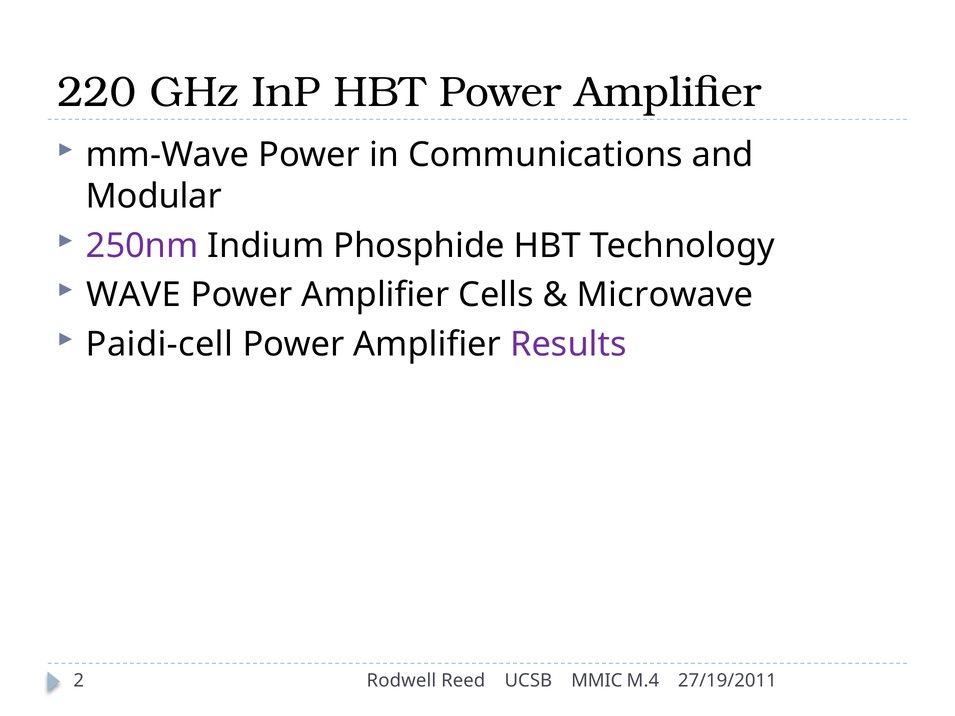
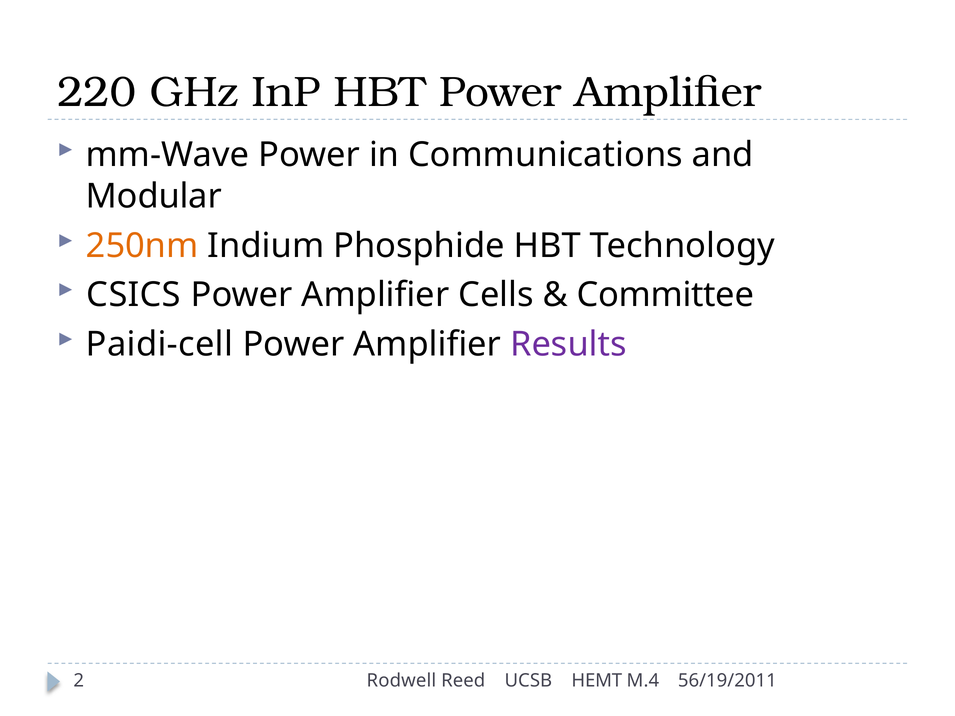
250nm colour: purple -> orange (142, 246)
WAVE: WAVE -> CSICS (134, 295)
Microwave: Microwave -> Committee (665, 295)
MMIC: MMIC -> HEMT (597, 681)
27/19/2011: 27/19/2011 -> 56/19/2011 (727, 681)
